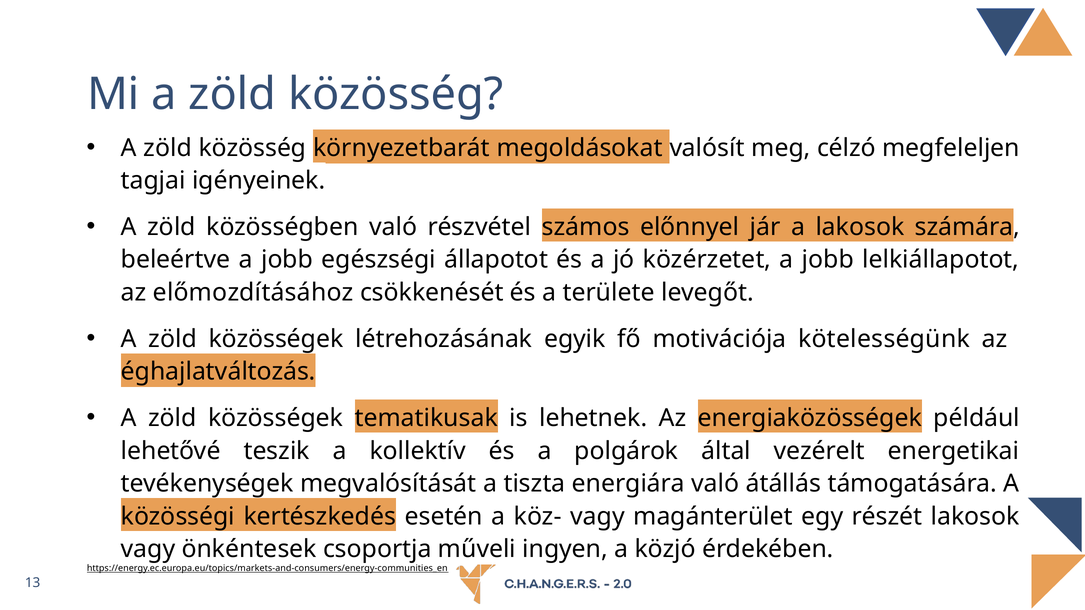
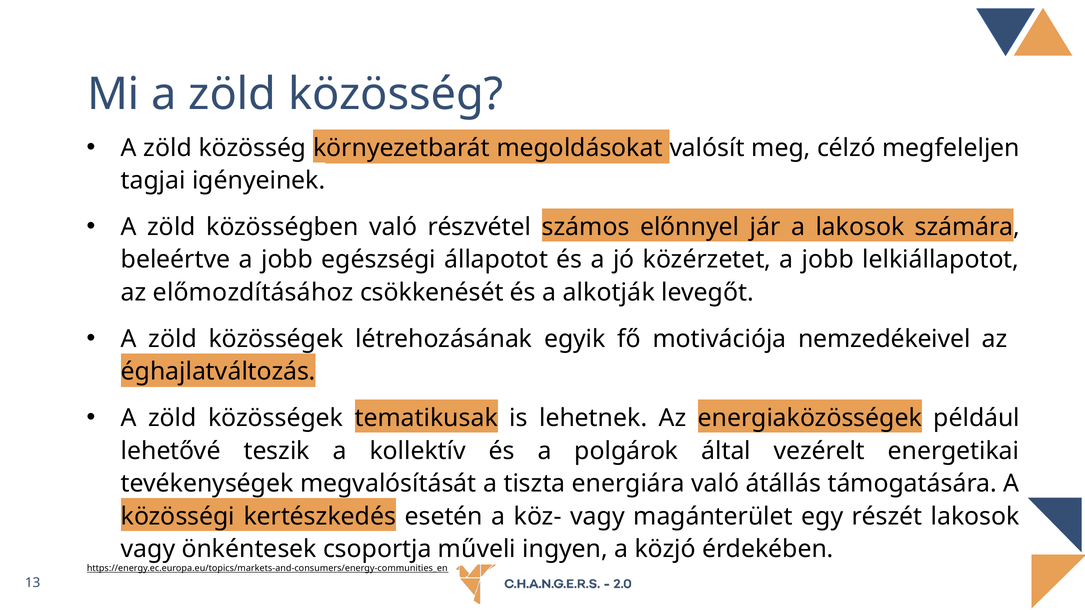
területe: területe -> alkotják (609, 293)
kötelességünk: kötelességünk -> nemzedékeivel (884, 339)
